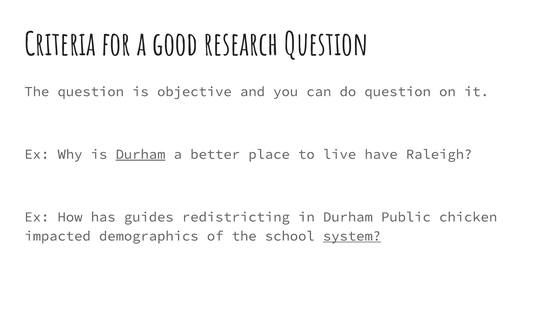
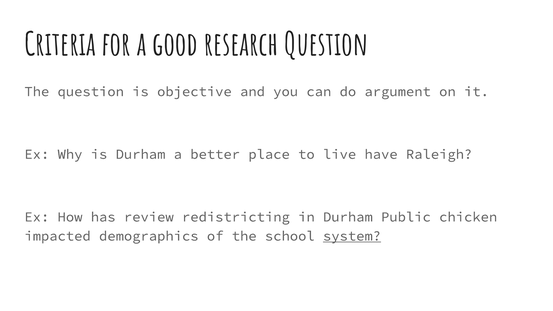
do question: question -> argument (398, 92)
Durham underline: present -> none (141, 154)
guides: guides -> review (149, 217)
